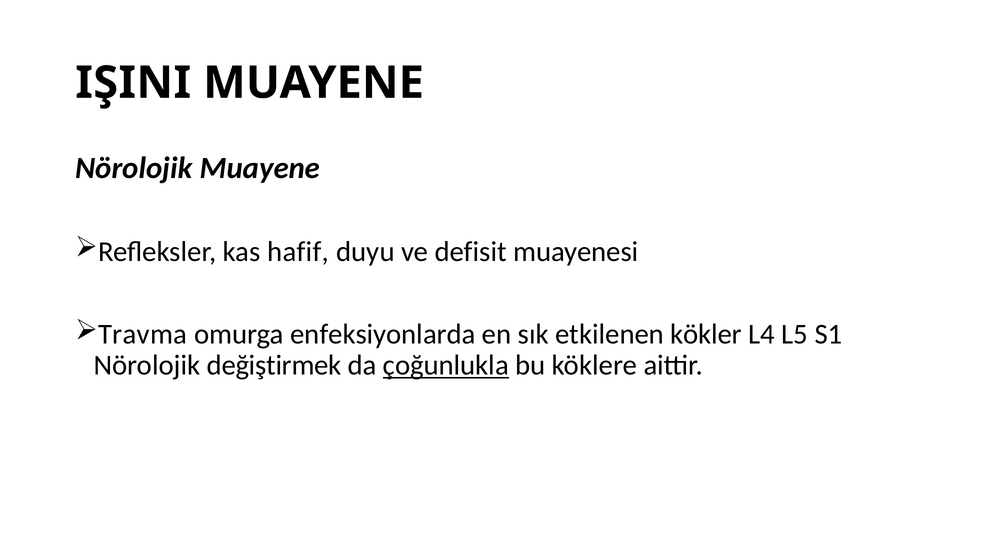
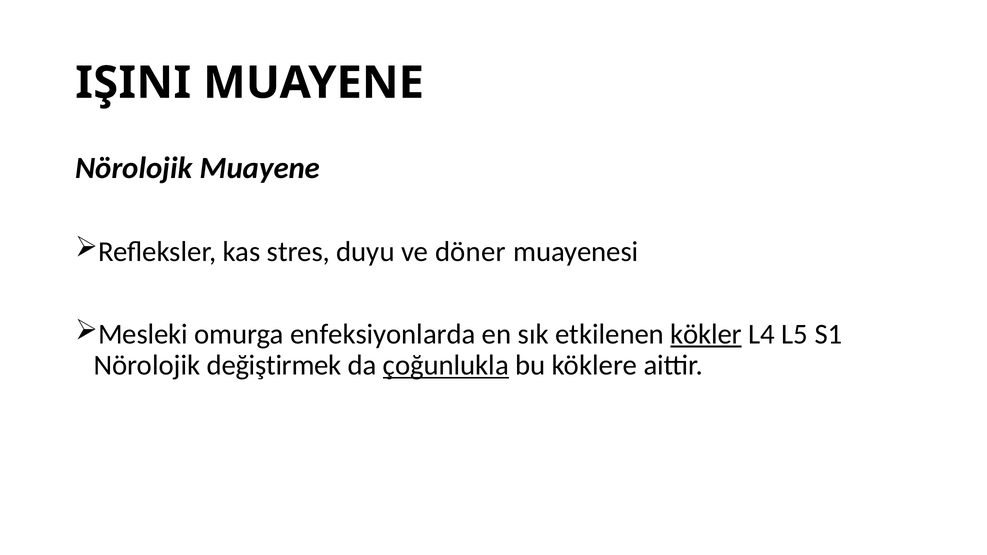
hafif: hafif -> stres (298, 252)
defisit: defisit -> döner (470, 252)
Travma: Travma -> Mesleki (143, 334)
kökler underline: none -> present (706, 334)
